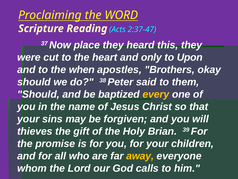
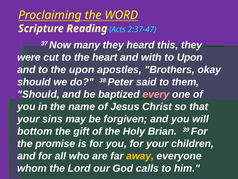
place: place -> many (87, 45)
only: only -> with (151, 57)
the when: when -> upon (82, 70)
every colour: yellow -> pink (156, 94)
thieves: thieves -> bottom (35, 131)
